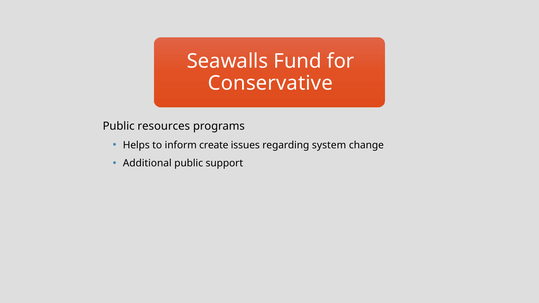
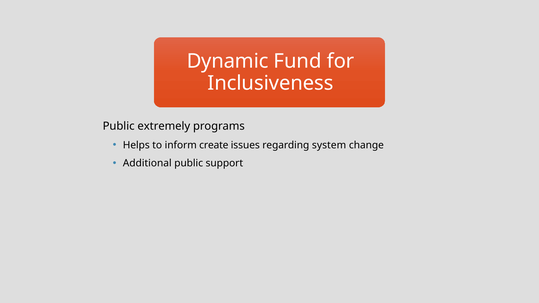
Seawalls: Seawalls -> Dynamic (228, 61)
Conservative: Conservative -> Inclusiveness (271, 83)
resources: resources -> extremely (164, 126)
